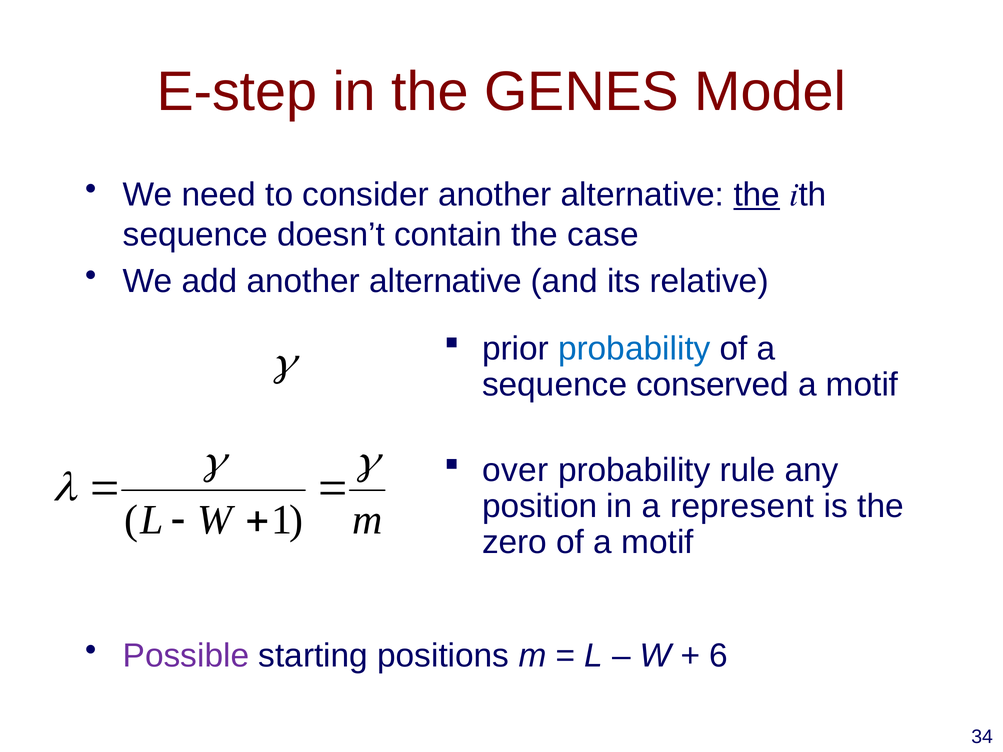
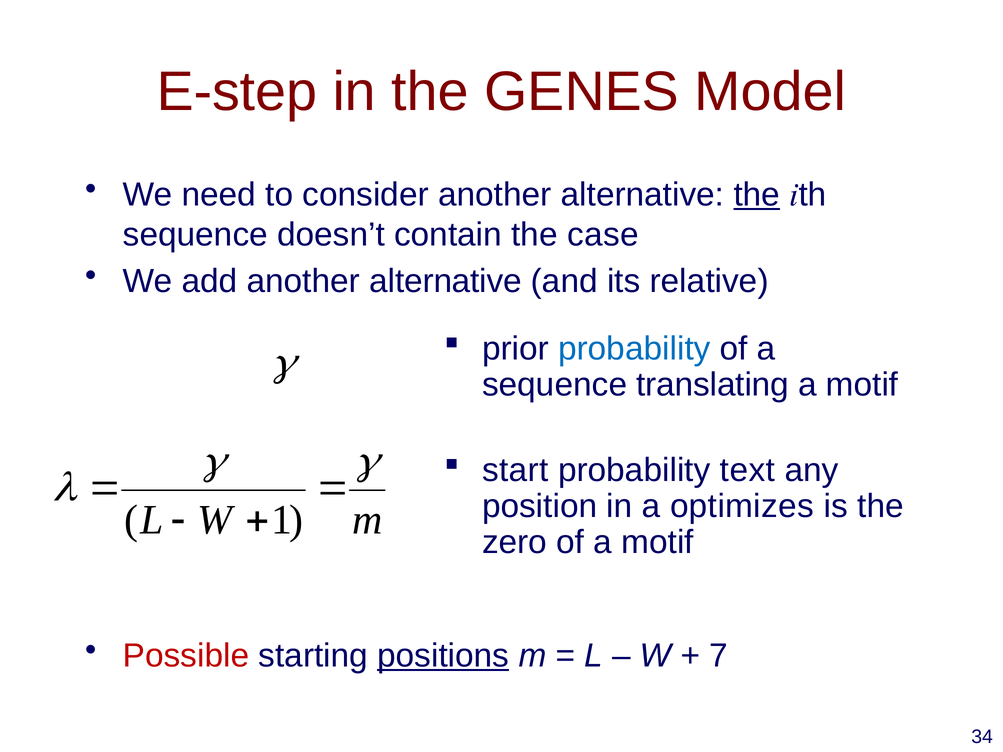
conserved: conserved -> translating (713, 385)
over: over -> start (515, 470)
rule: rule -> text (747, 470)
represent: represent -> optimizes (742, 506)
Possible colour: purple -> red (186, 656)
positions underline: none -> present (443, 656)
6: 6 -> 7 (719, 656)
